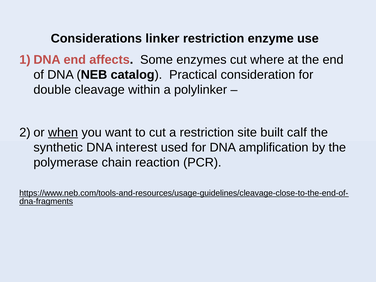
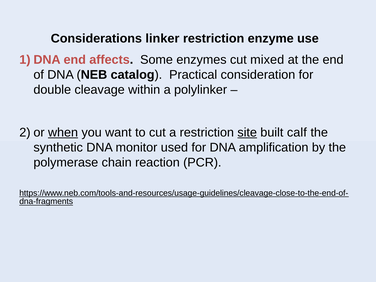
where: where -> mixed (267, 60)
site underline: none -> present (247, 132)
interest: interest -> monitor (136, 147)
